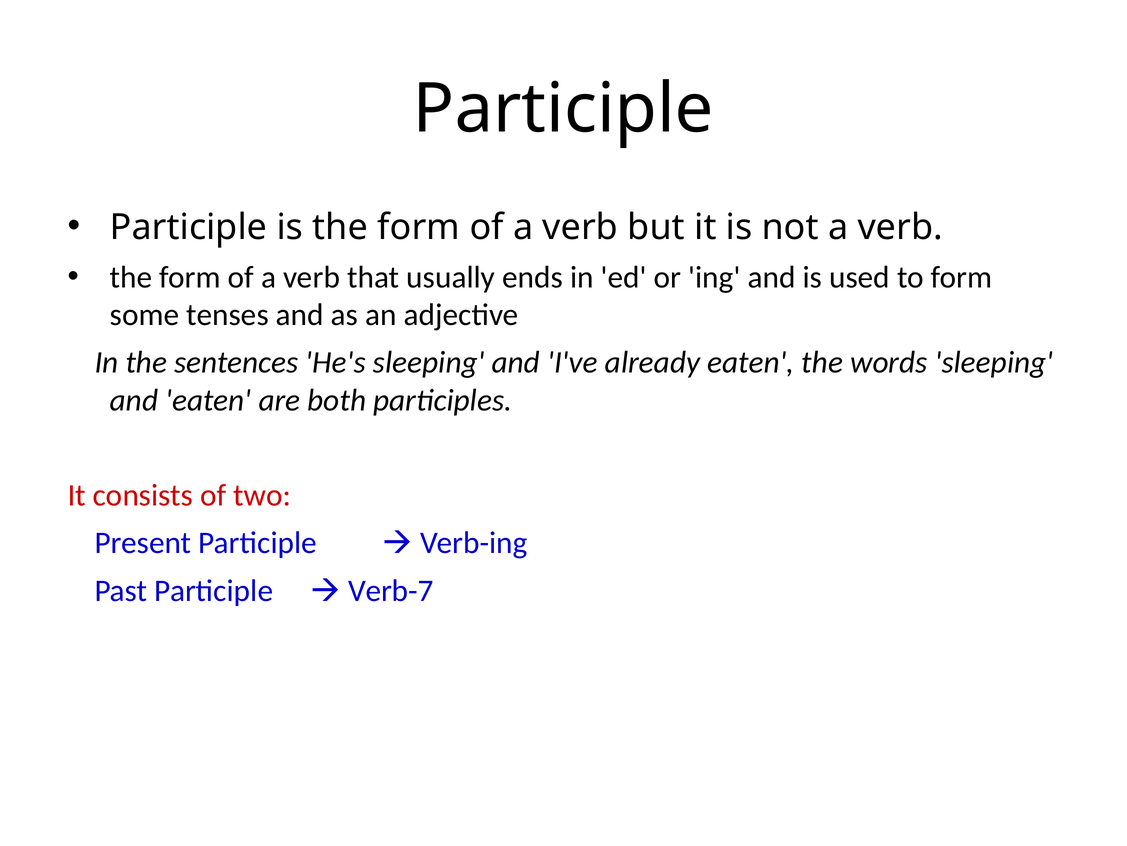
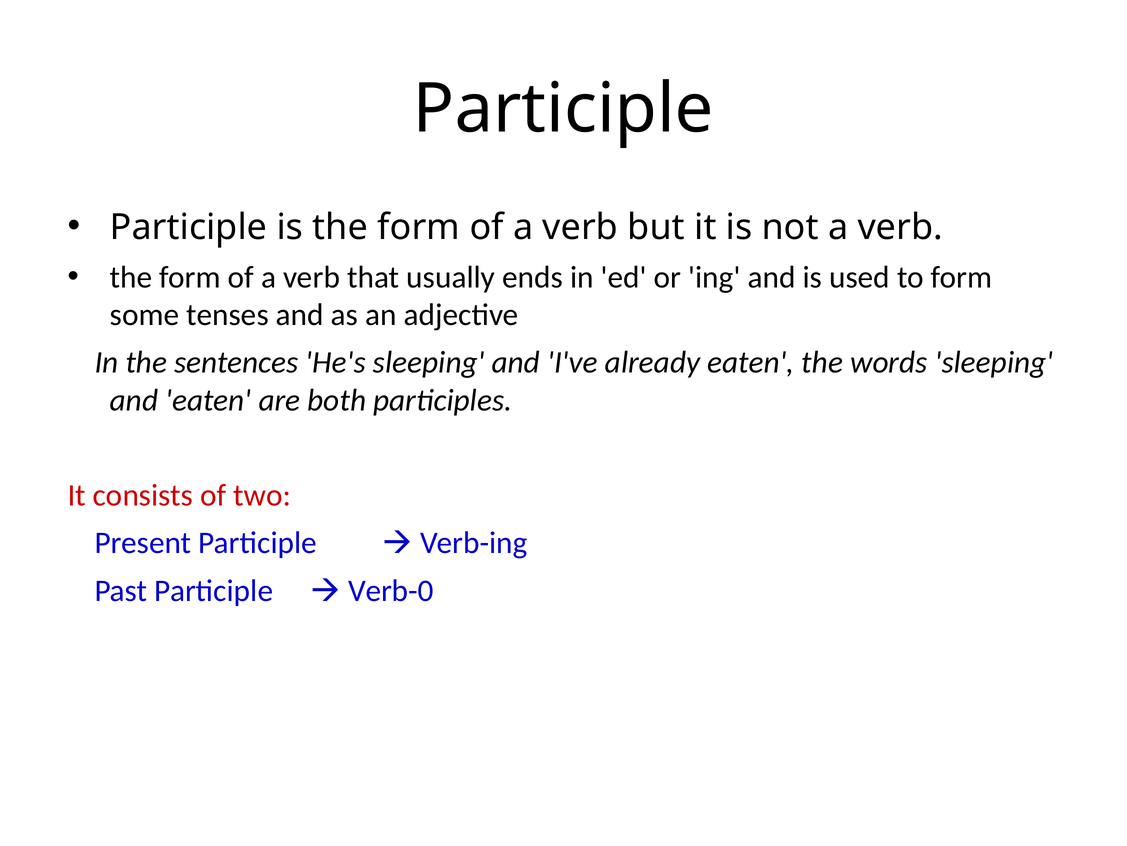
Verb-7: Verb-7 -> Verb-0 (391, 590)
